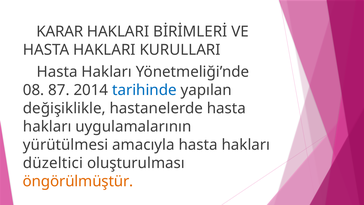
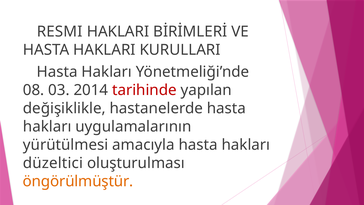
KARAR: KARAR -> RESMI (60, 32)
87: 87 -> 03 (59, 90)
tarihinde colour: blue -> red (144, 90)
